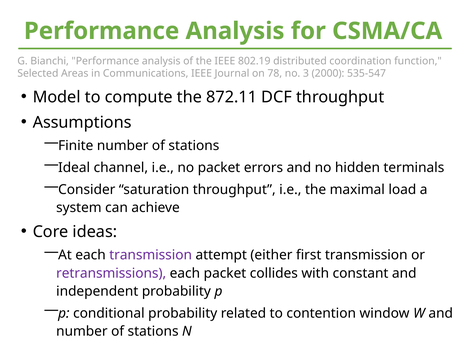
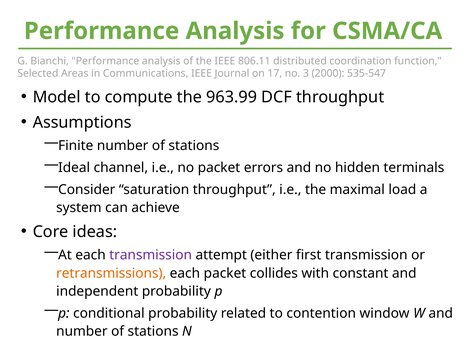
802.19: 802.19 -> 806.11 (254, 61)
78: 78 -> 17 (275, 74)
872.11: 872.11 -> 963.99 (232, 97)
retransmissions colour: purple -> orange (111, 273)
